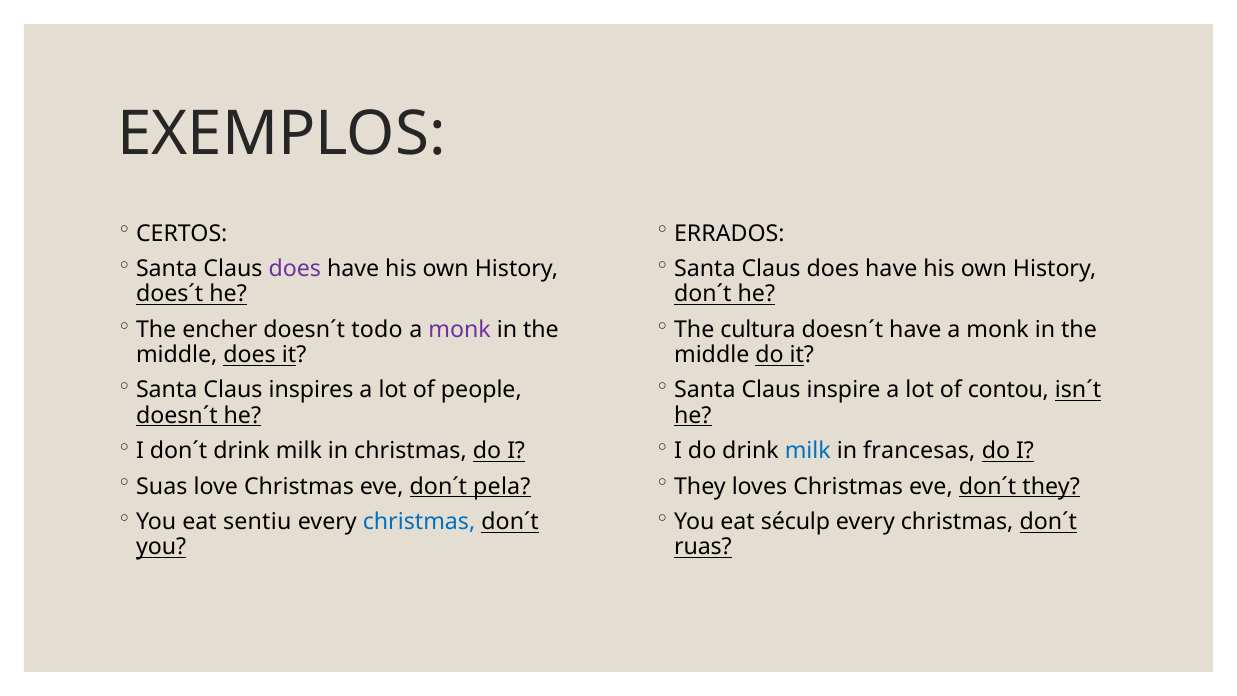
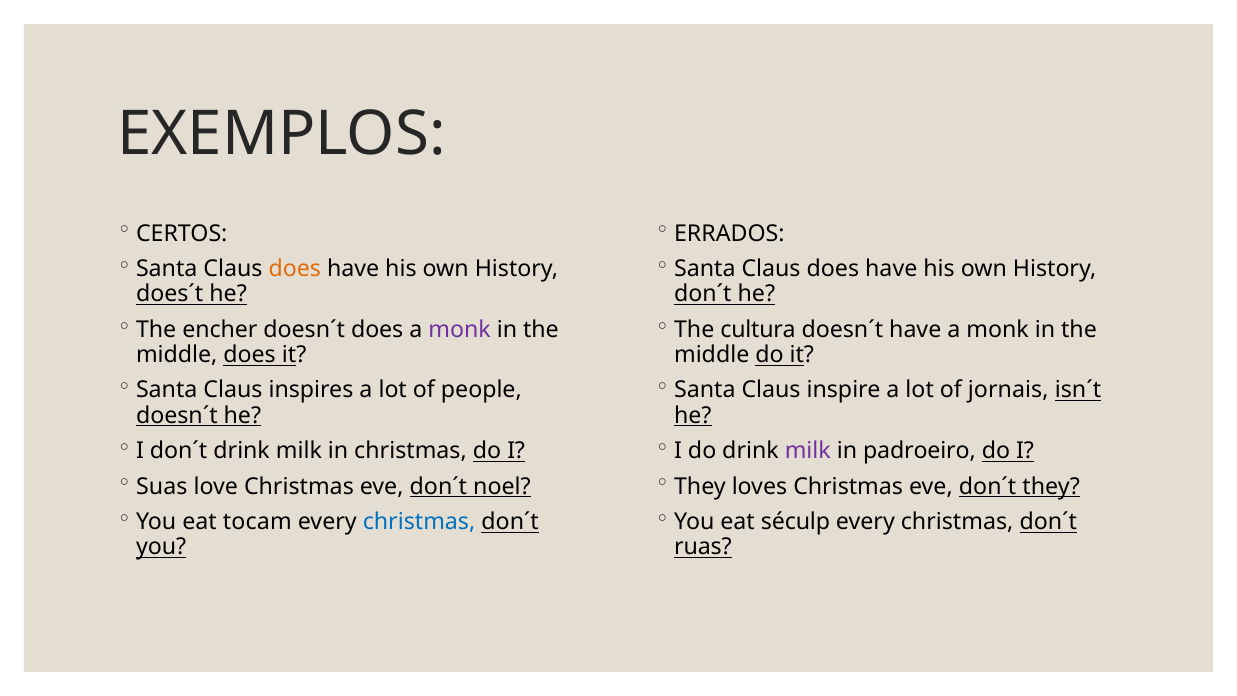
does colour: purple -> orange (295, 269)
doesn´t todo: todo -> does (377, 330)
contou: contou -> jornais (1008, 390)
milk colour: blue -> purple (808, 451)
francesas: francesas -> padroeiro (919, 451)
pela: pela -> noel (502, 486)
sentiu: sentiu -> tocam (257, 522)
